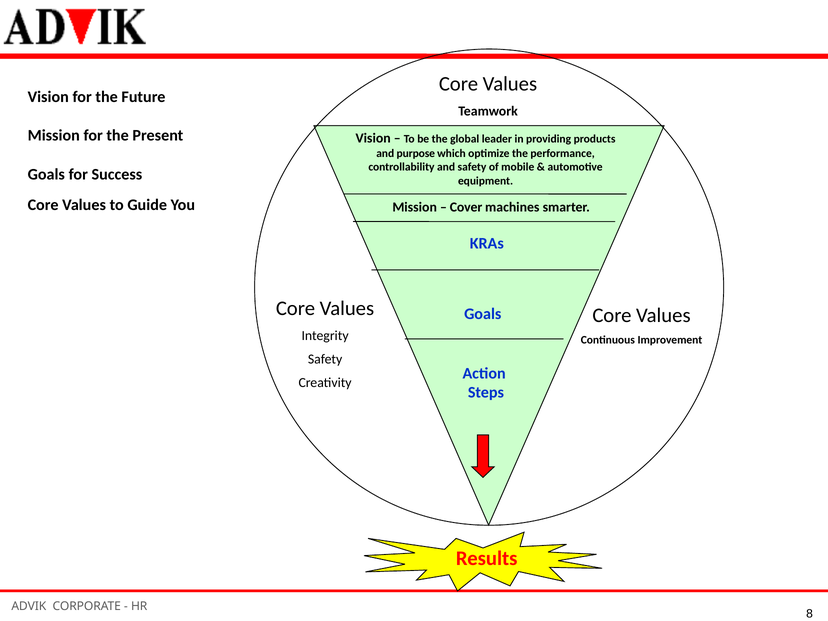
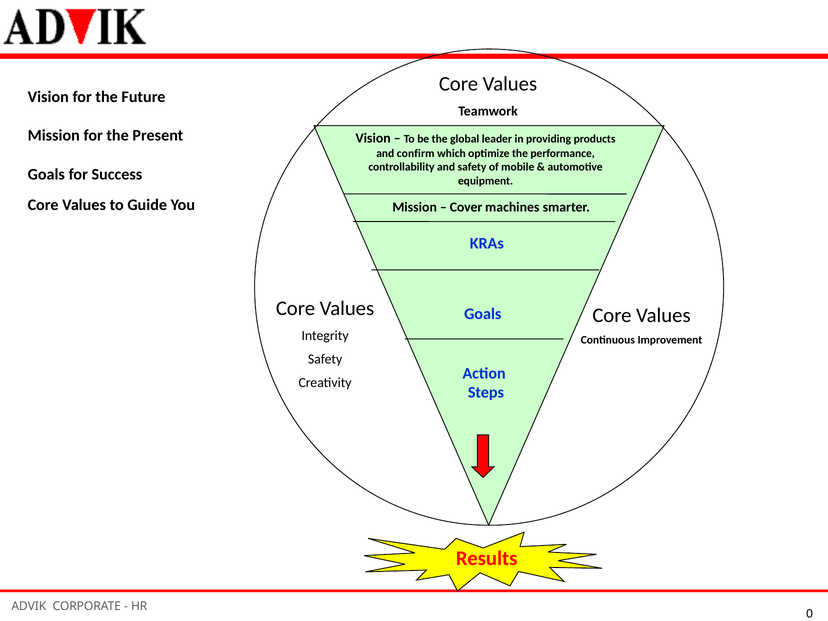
purpose: purpose -> confirm (416, 153)
8: 8 -> 0 (810, 614)
